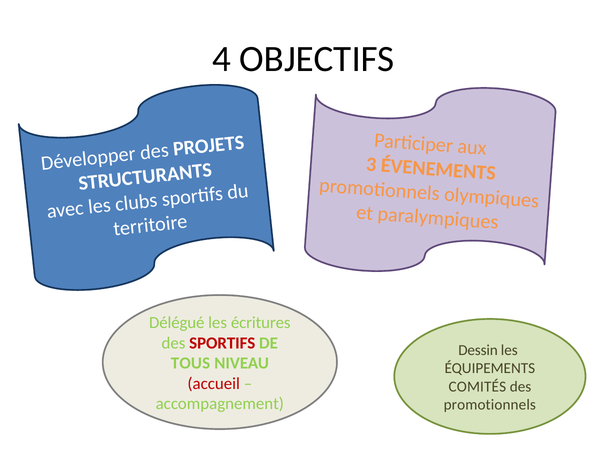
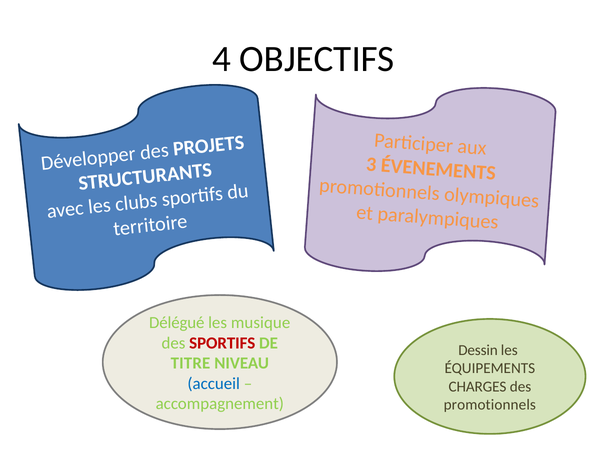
écritures: écritures -> musique (261, 322)
TOUS: TOUS -> TITRE (190, 363)
accueil colour: red -> blue (214, 383)
COMITÉS: COMITÉS -> CHARGES (477, 386)
